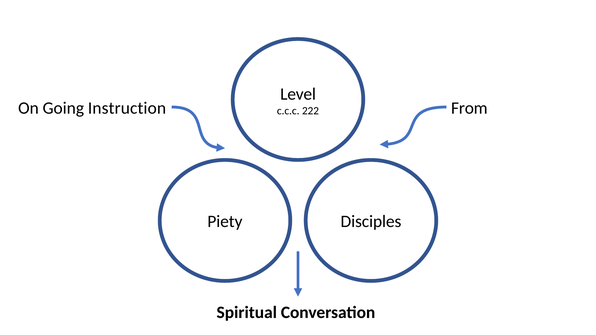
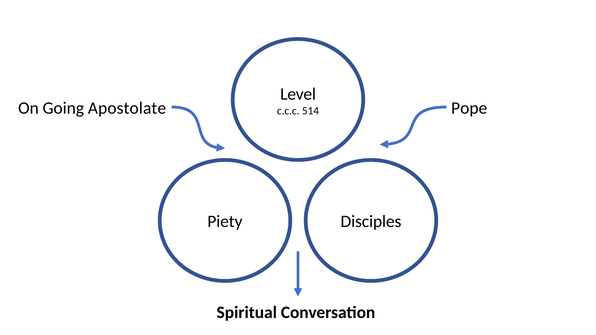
Instruction: Instruction -> Apostolate (127, 108)
From: From -> Pope (469, 108)
222: 222 -> 514 (310, 111)
